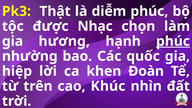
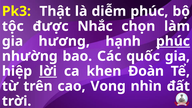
Nhạc: Nhạc -> Nhắc (95, 26)
lời underline: none -> present (48, 71)
Khúc: Khúc -> Vong (108, 86)
